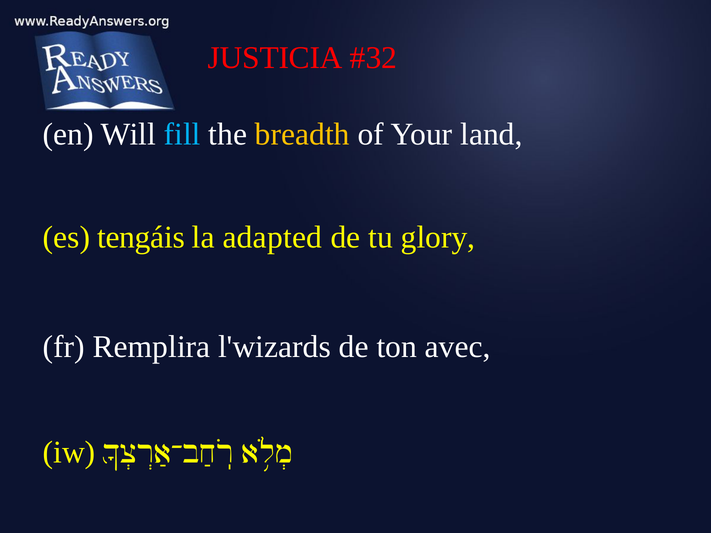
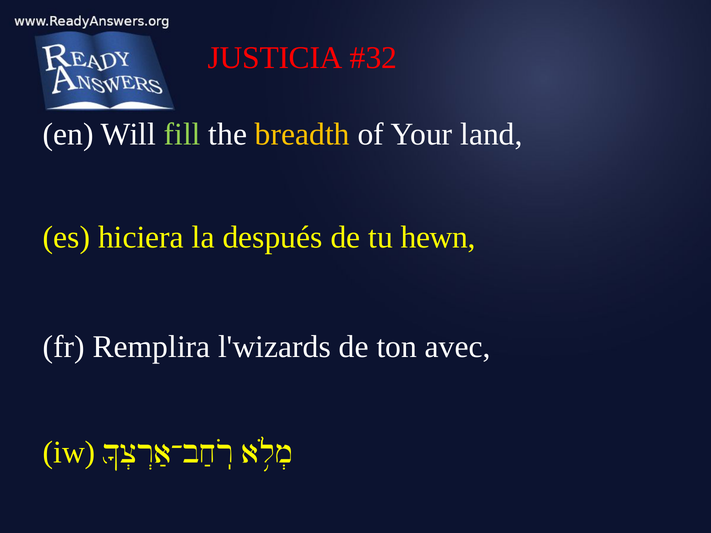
fill colour: light blue -> light green (182, 134)
tengáis: tengáis -> hiciera (141, 237)
adapted: adapted -> después (273, 237)
glory: glory -> hewn (438, 237)
